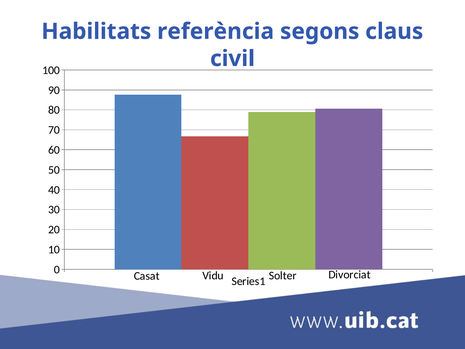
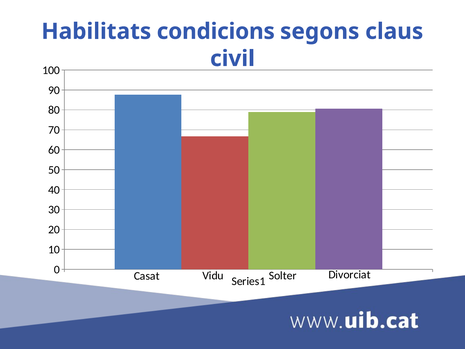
referència: referència -> condicions (216, 31)
